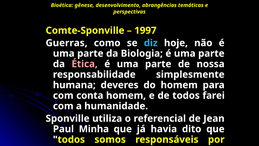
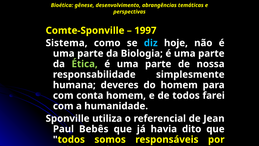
Guerras: Guerras -> Sistema (67, 43)
Ética colour: pink -> light green (85, 64)
Minha: Minha -> Bebês (94, 129)
